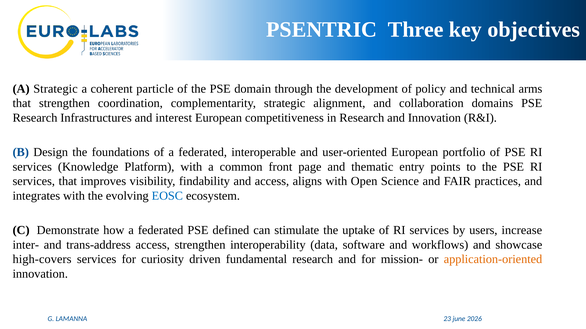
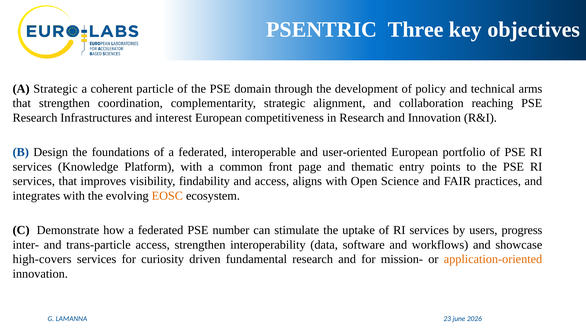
domains: domains -> reaching (492, 103)
EOSC colour: blue -> orange (167, 196)
defined: defined -> number (231, 230)
increase: increase -> progress (522, 230)
trans‑address: trans‑address -> trans‑particle (98, 245)
